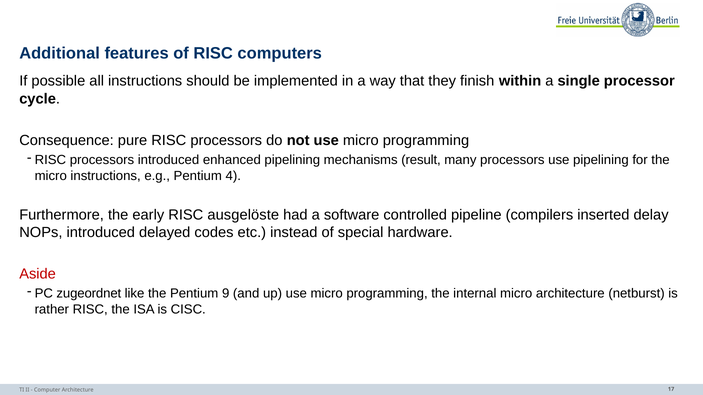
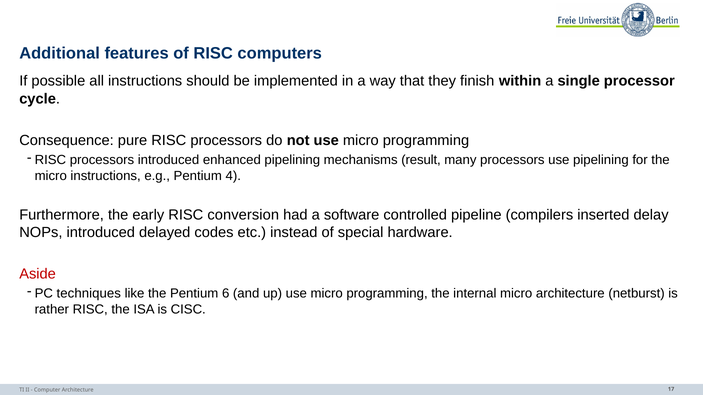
ausgelöste: ausgelöste -> conversion (243, 215)
zugeordnet: zugeordnet -> techniques (89, 294)
9: 9 -> 6 (226, 294)
